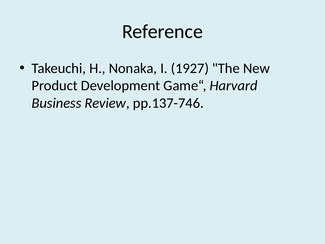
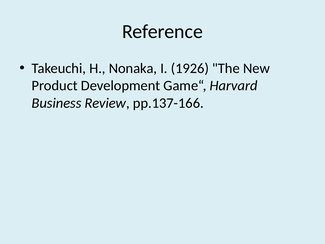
1927: 1927 -> 1926 (190, 68)
pp.137-746: pp.137-746 -> pp.137-166 (168, 103)
